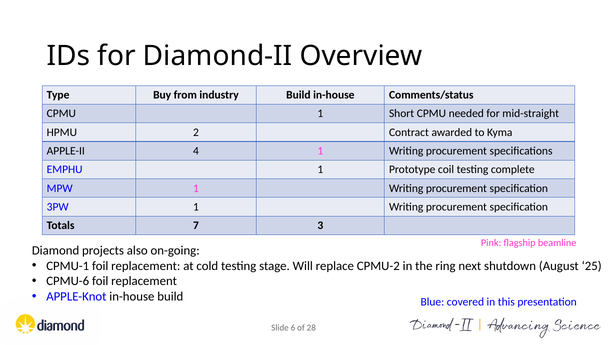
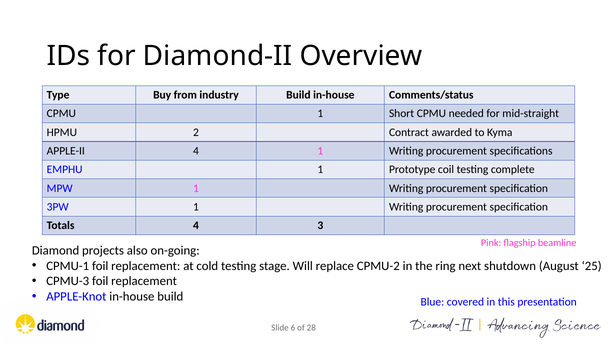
Totals 7: 7 -> 4 (196, 225)
CPMU-6: CPMU-6 -> CPMU-3 (68, 281)
